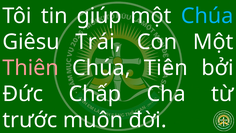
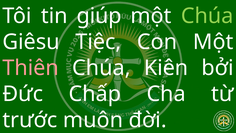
Chúa colour: light blue -> light green (207, 16)
Trái: Trái -> Tiệc (98, 42)
Tiên: Tiên -> Kiên (166, 68)
